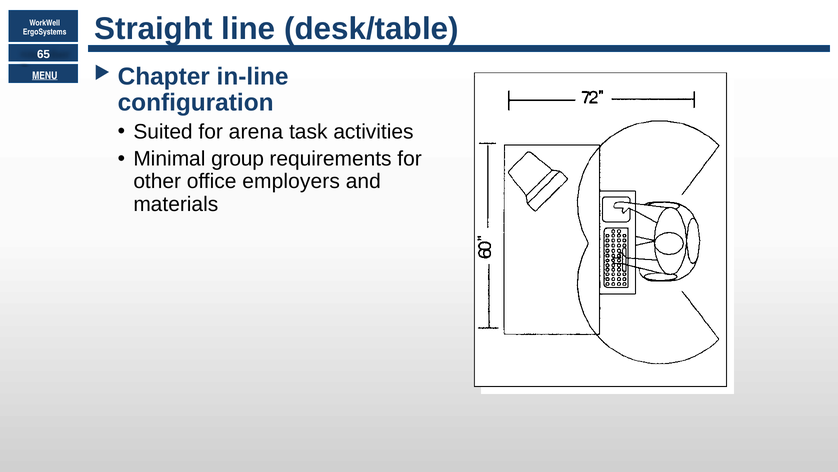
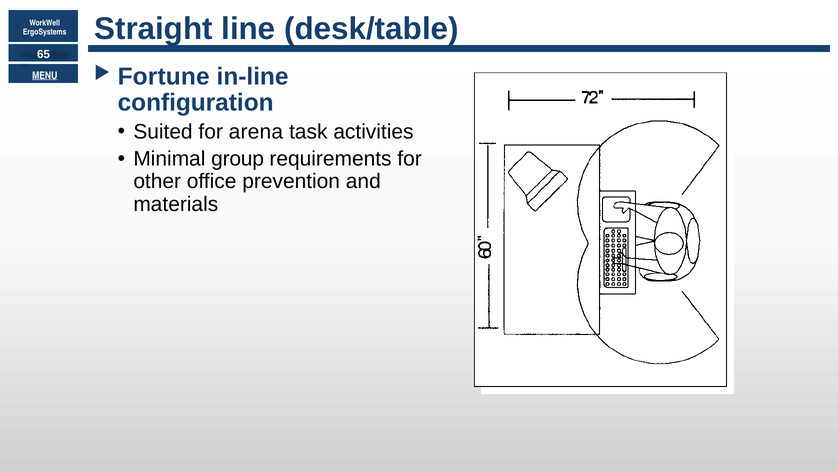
Chapter: Chapter -> Fortune (164, 76)
employers: employers -> prevention (291, 181)
